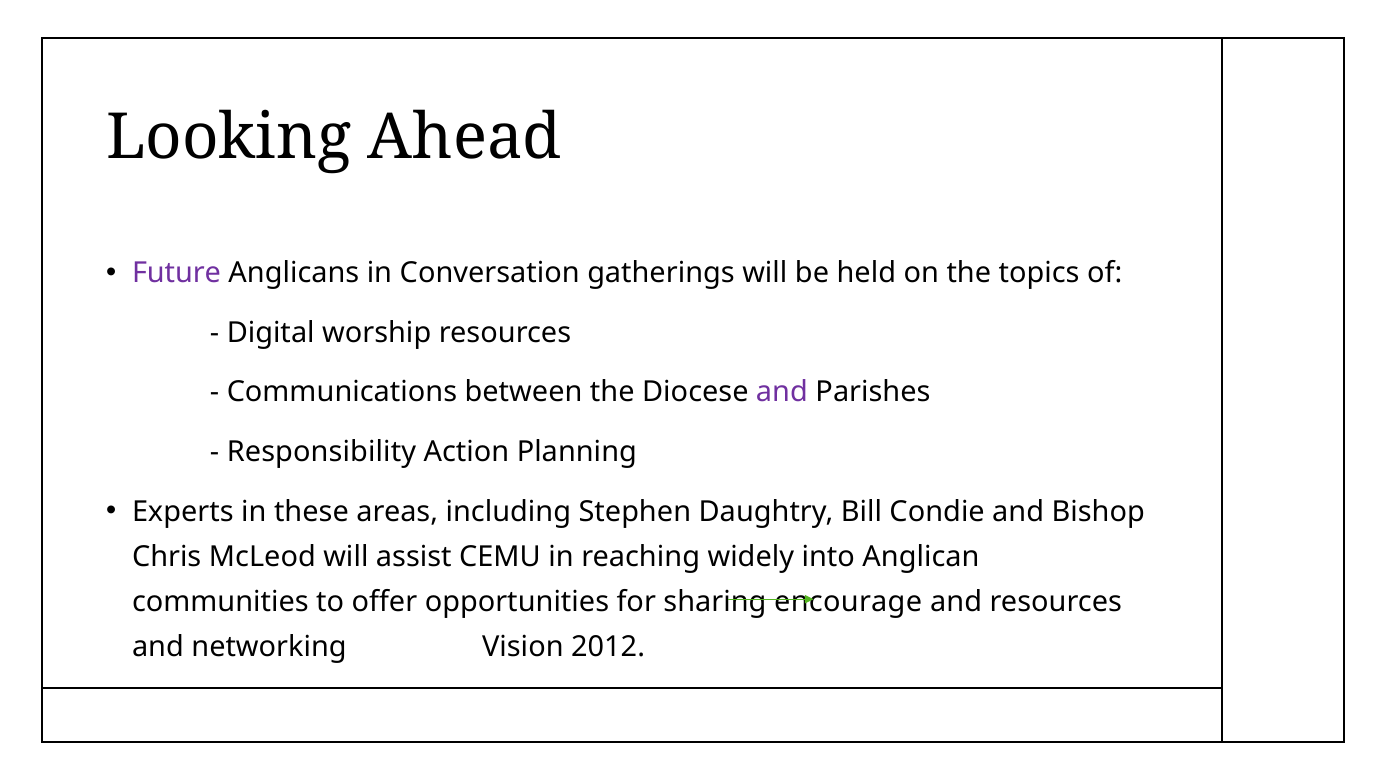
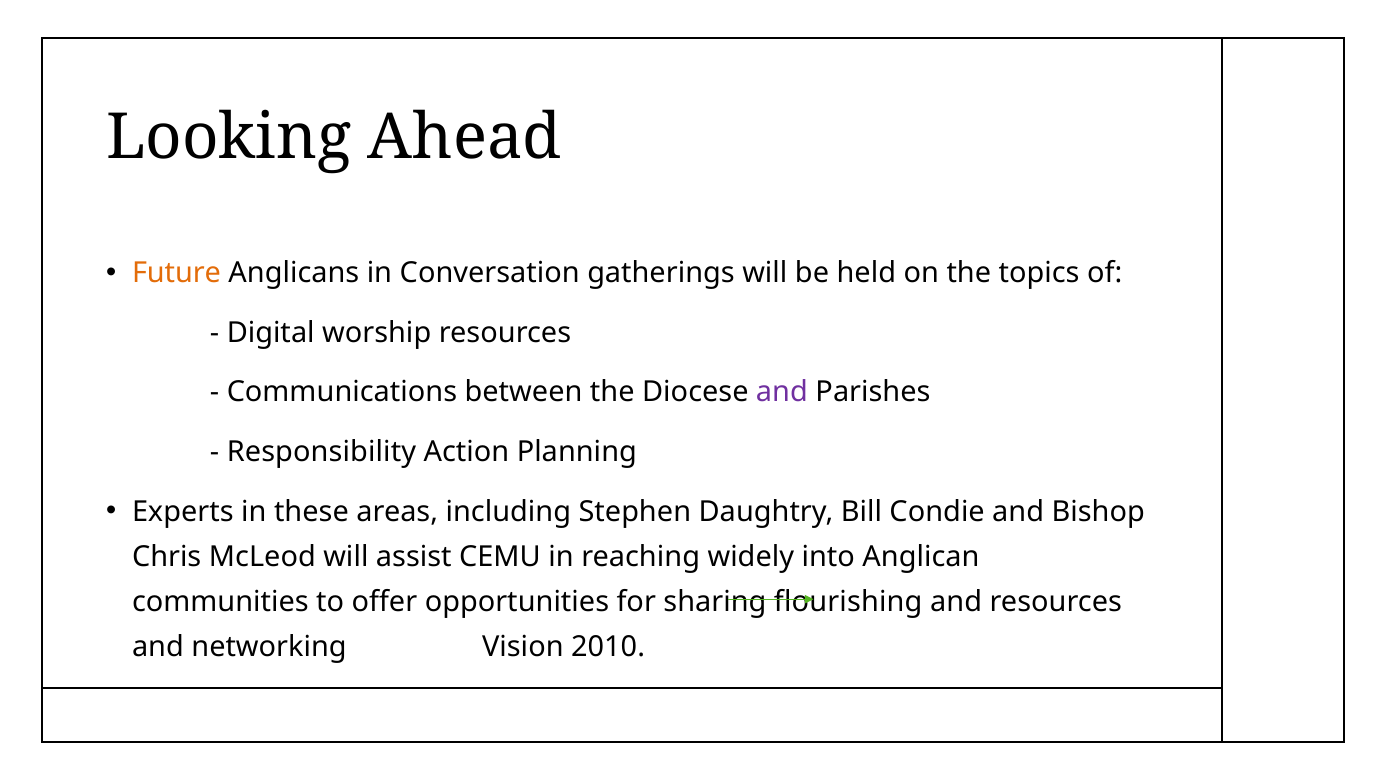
Future colour: purple -> orange (177, 273)
encourage: encourage -> flourishing (848, 601)
2012: 2012 -> 2010 (608, 646)
